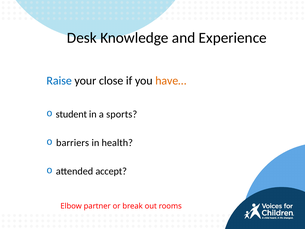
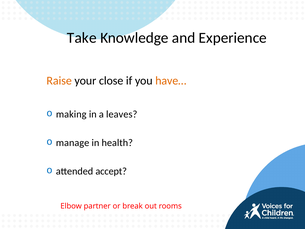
Desk: Desk -> Take (82, 38)
Raise colour: blue -> orange (59, 81)
student: student -> making (71, 114)
sports: sports -> leaves (122, 114)
barriers: barriers -> manage (73, 143)
